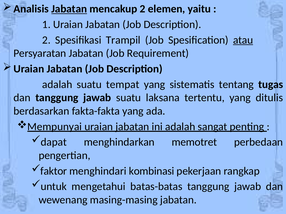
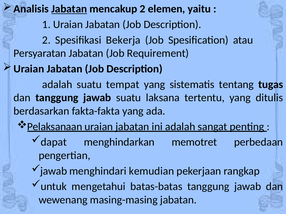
Trampil: Trampil -> Bekerja (123, 40)
atau underline: present -> none (243, 40)
Mempunyai: Mempunyai -> Pelaksanaan (55, 127)
faktor: faktor -> jawab (54, 171)
kombinasi: kombinasi -> kemudian (152, 171)
